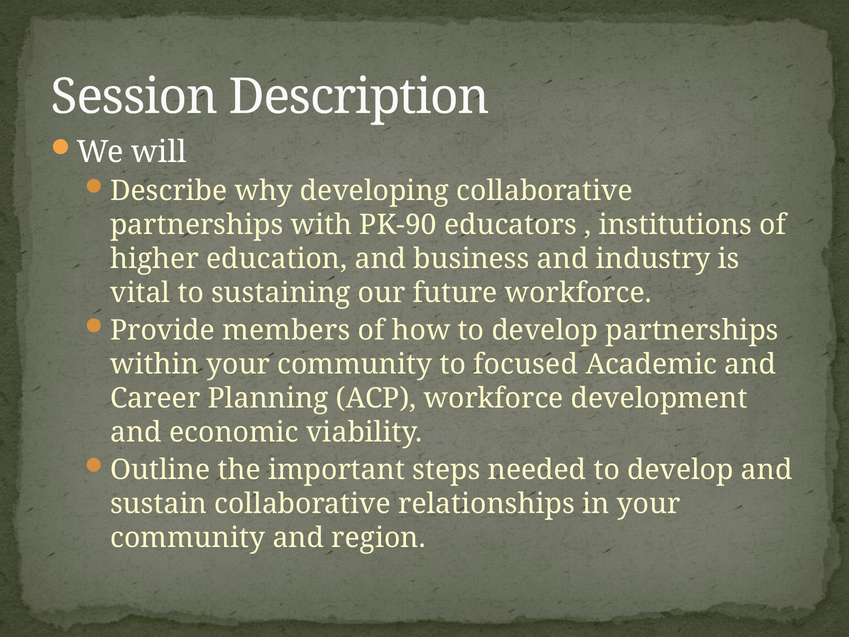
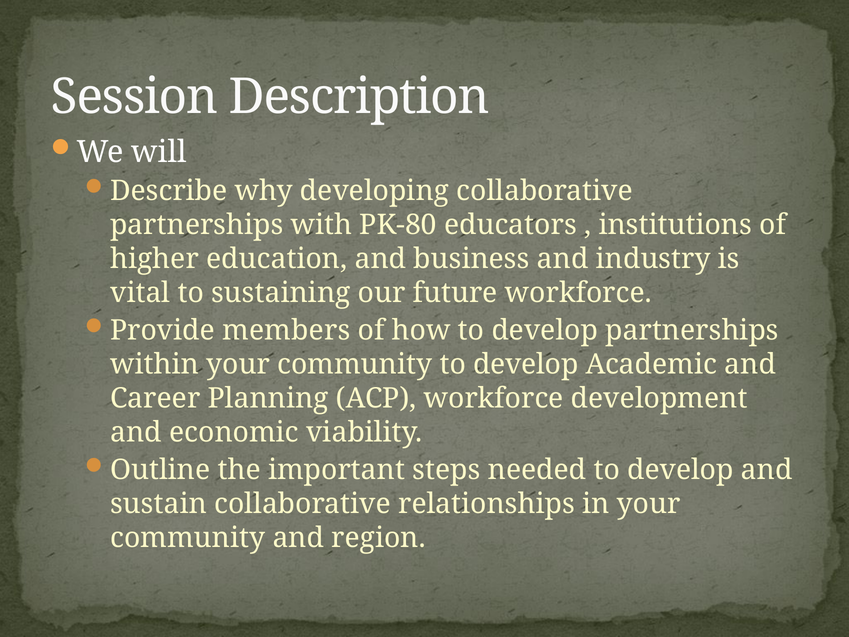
PK-90: PK-90 -> PK-80 (398, 225)
community to focused: focused -> develop (526, 364)
